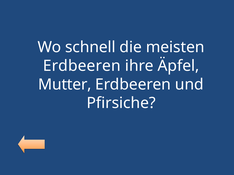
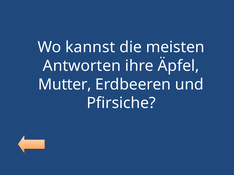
schnell: schnell -> kannst (90, 47)
Erdbeeren: Erdbeeren -> Antworten (82, 66)
